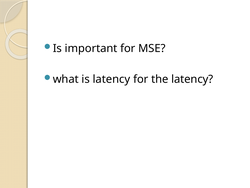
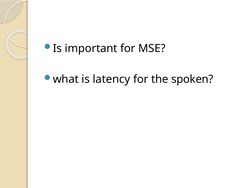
the latency: latency -> spoken (192, 79)
